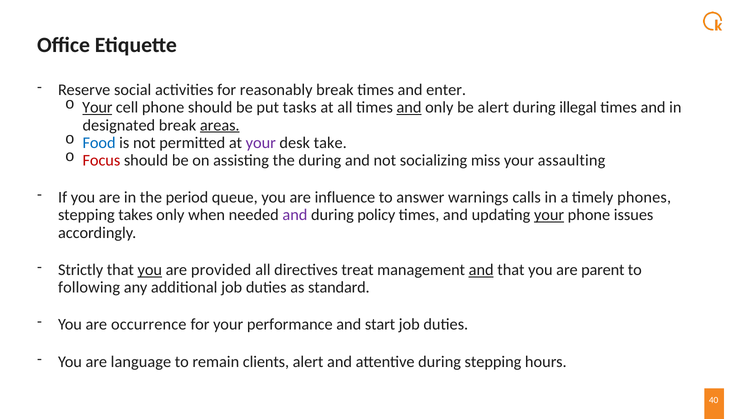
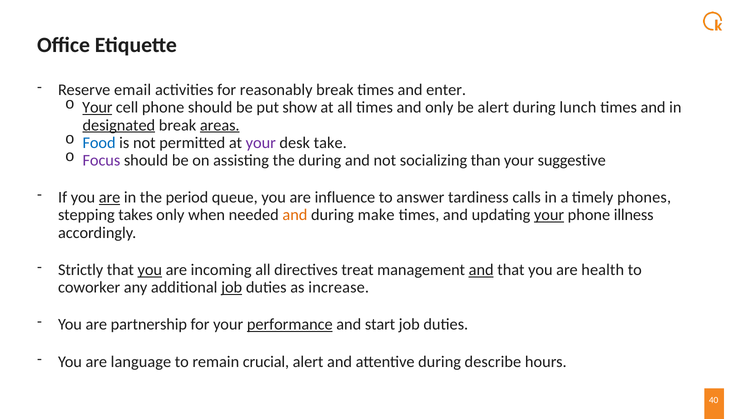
social: social -> email (133, 90)
tasks: tasks -> show (300, 108)
and underline: present -> none (409, 108)
illegal: illegal -> lunch (578, 108)
designated underline: none -> present (119, 125)
Focus colour: red -> purple (101, 161)
miss: miss -> than (486, 161)
assaulting: assaulting -> suggestive (572, 161)
are underline: none -> present (110, 198)
warnings: warnings -> tardiness (478, 198)
and colour: purple -> orange (295, 215)
policy: policy -> make (376, 215)
issues: issues -> illness (634, 215)
provided: provided -> incoming (221, 270)
parent: parent -> health (603, 270)
following: following -> coworker (89, 288)
job underline: none -> present (232, 288)
standard: standard -> increase (339, 288)
occurrence: occurrence -> partnership (149, 325)
performance underline: none -> present (290, 325)
clients: clients -> crucial (266, 362)
during stepping: stepping -> describe (493, 362)
